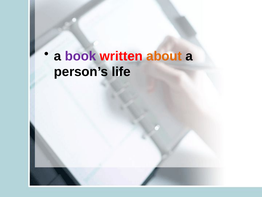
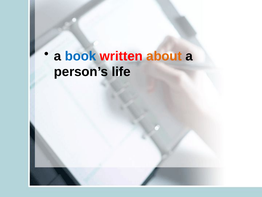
book colour: purple -> blue (80, 56)
